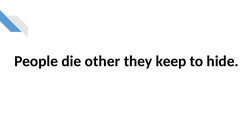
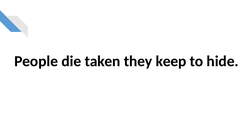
other: other -> taken (103, 61)
